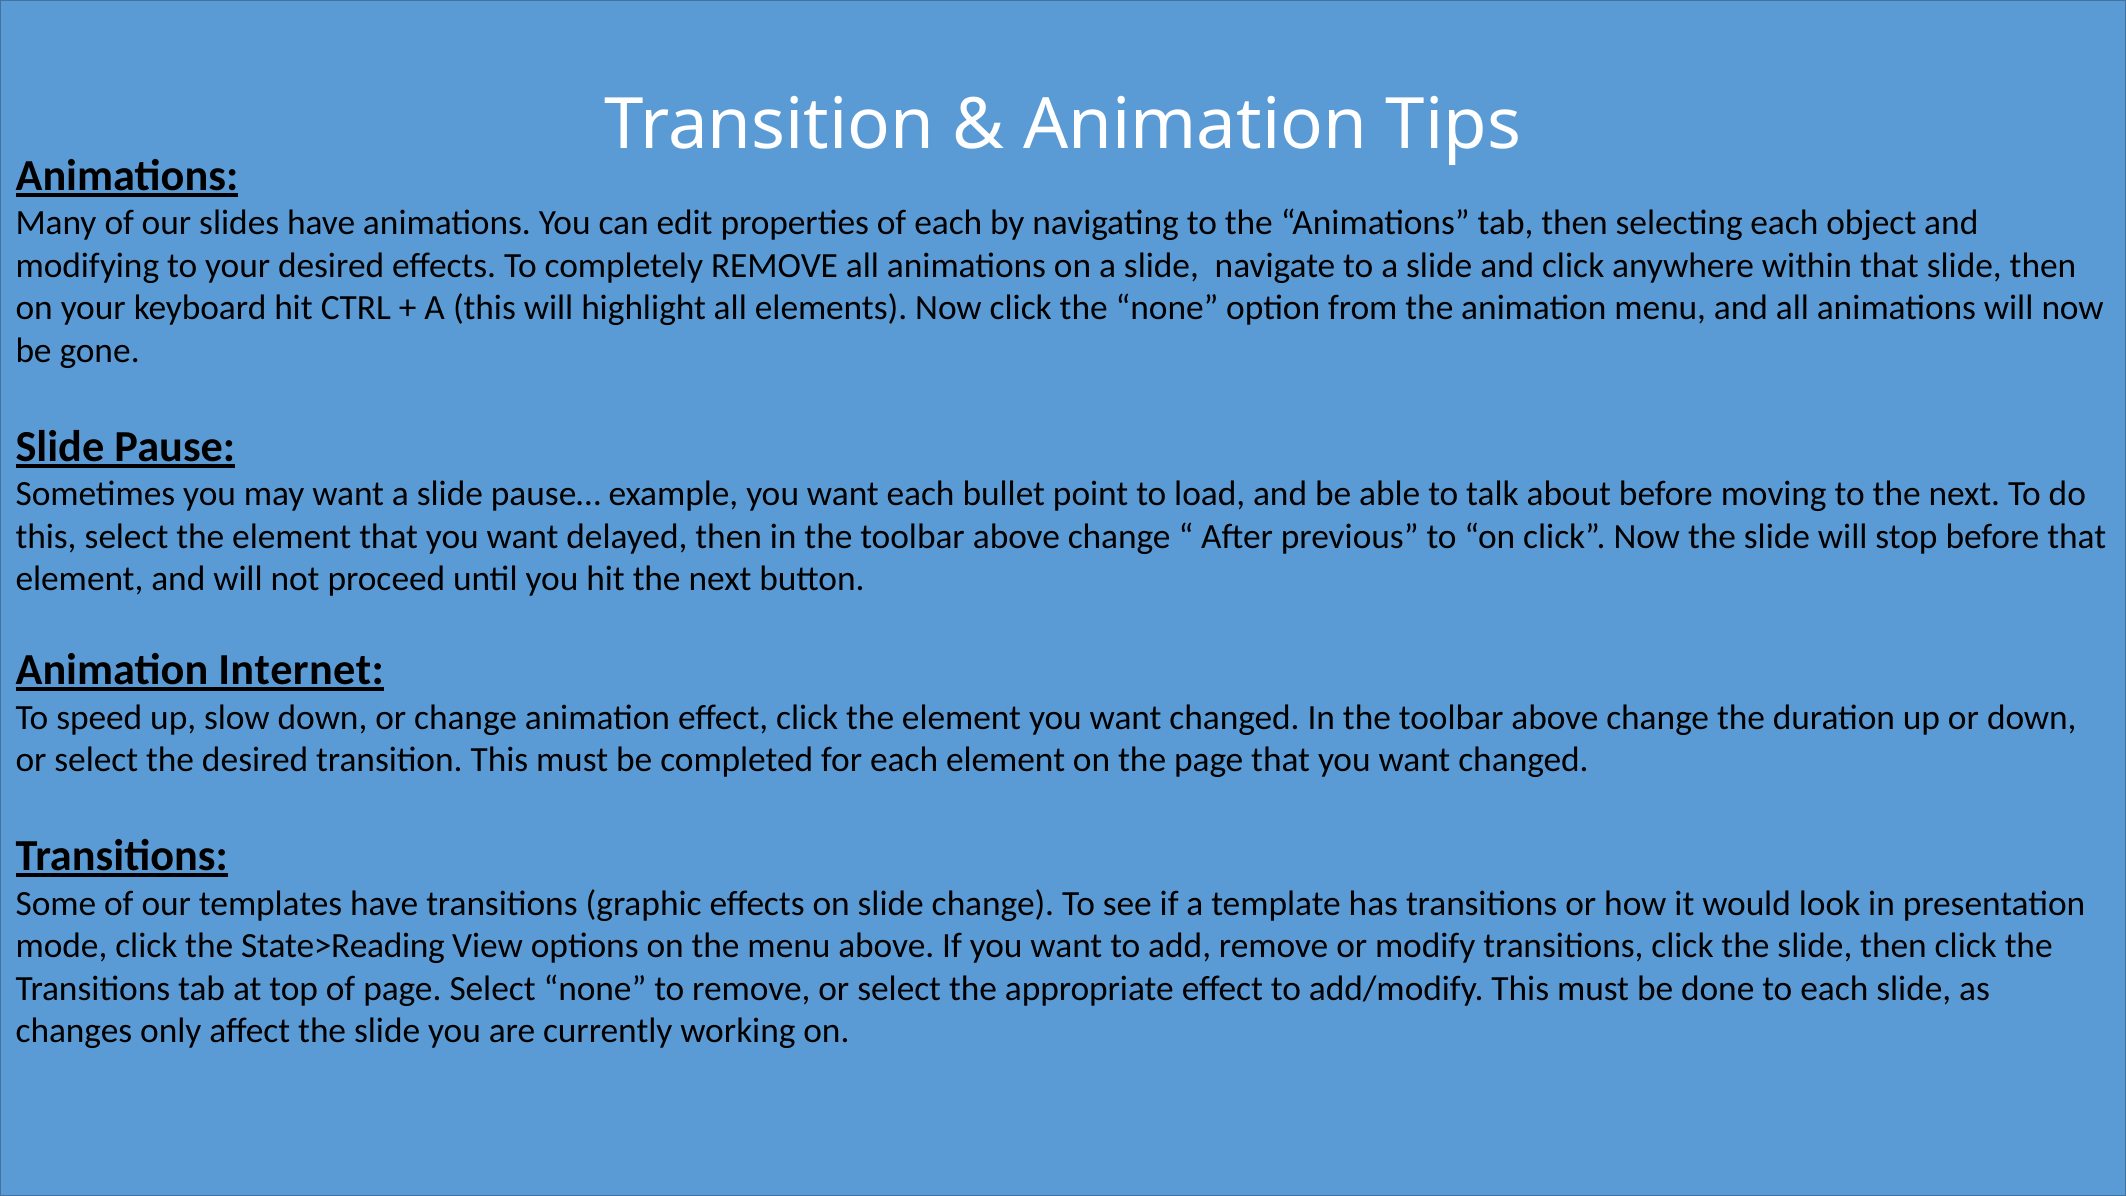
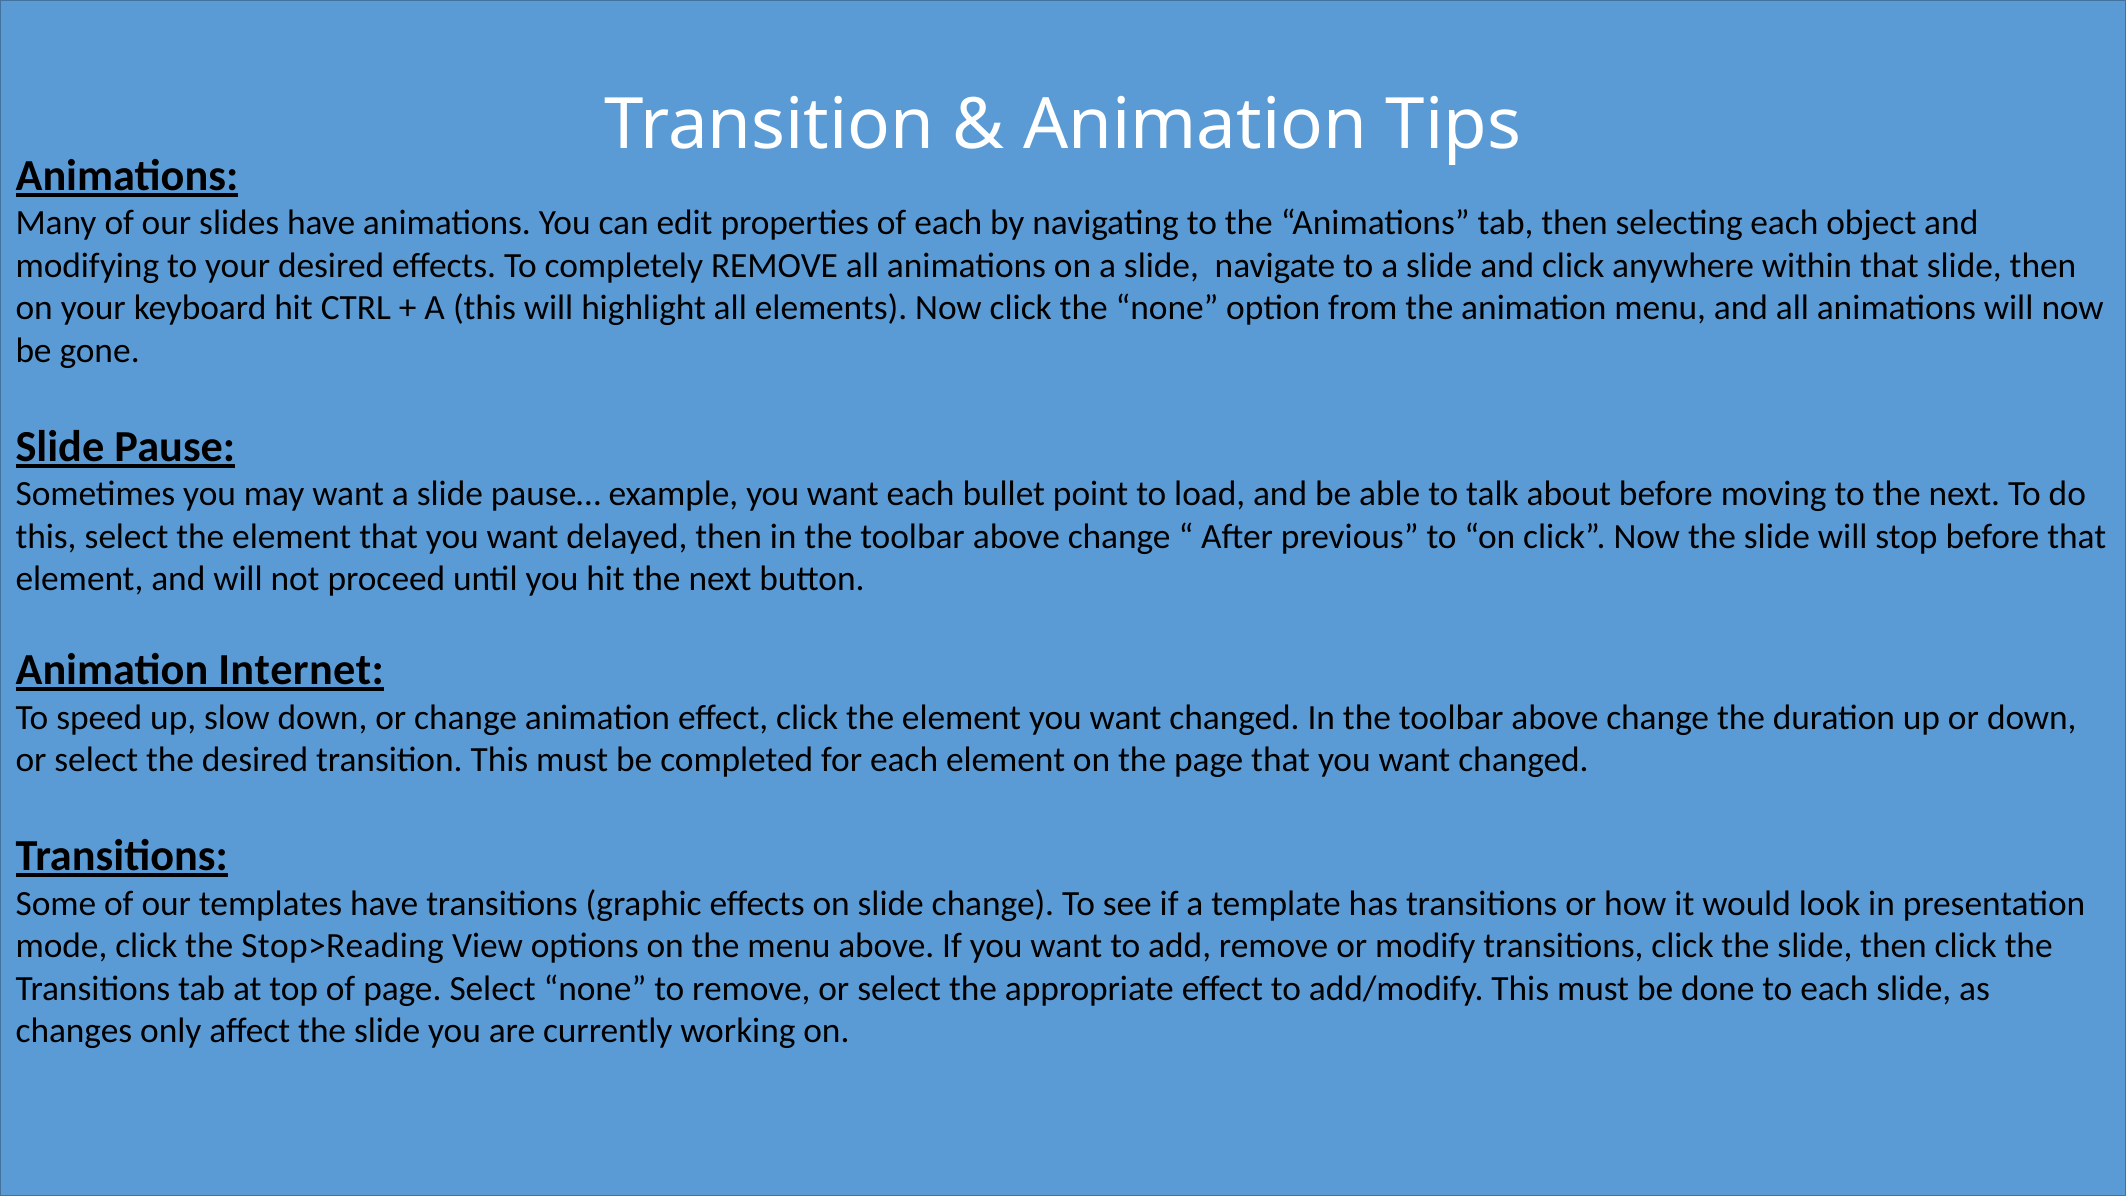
State>Reading: State>Reading -> Stop>Reading (343, 946)
